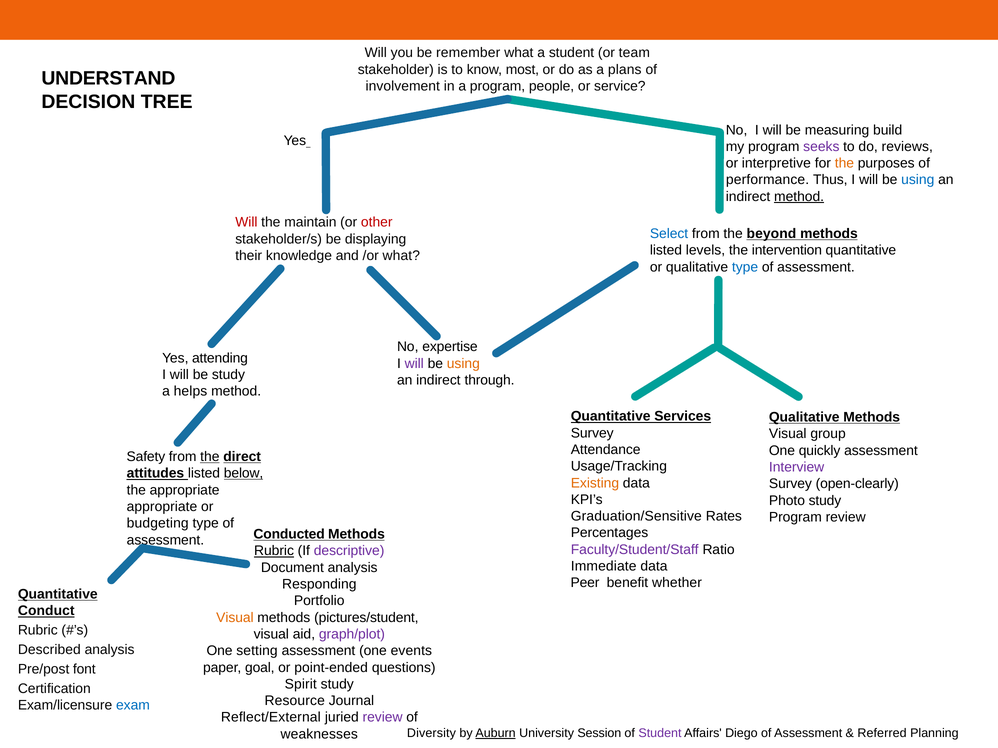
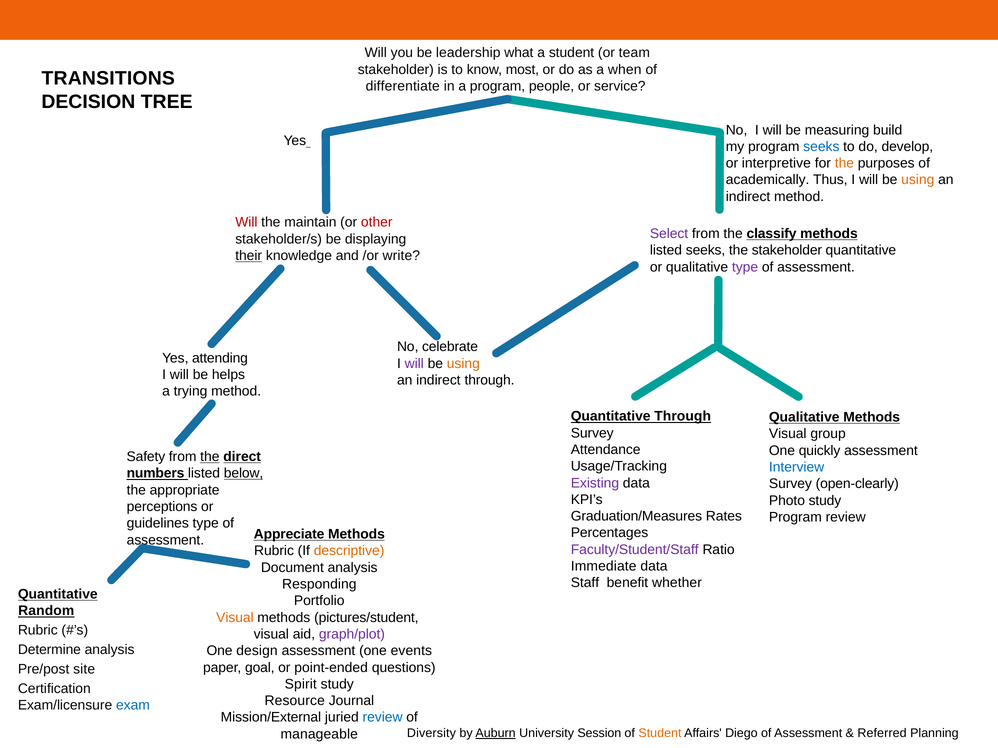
remember: remember -> leadership (468, 53)
plans: plans -> when (625, 70)
UNDERSTAND: UNDERSTAND -> TRANSITIONS (108, 78)
involvement: involvement -> differentiate (403, 86)
seeks colour: purple -> blue (821, 147)
reviews: reviews -> develop (907, 147)
performance: performance -> academically (768, 180)
using colour: blue -> orange (918, 180)
method underline: present -> none (799, 197)
Select colour: blue -> purple (669, 234)
beyond: beyond -> classify (772, 234)
listed levels: levels -> seeks (706, 251)
the intervention: intervention -> stakeholder (787, 251)
their underline: none -> present (249, 256)
/or what: what -> write (401, 256)
type colour: blue -> purple (745, 267)
expertise: expertise -> celebrate (450, 347)
be study: study -> helps (228, 375)
helps: helps -> trying (191, 392)
Quantitative Services: Services -> Through (683, 417)
Interview colour: purple -> blue (797, 467)
attitudes: attitudes -> numbers (156, 474)
Existing colour: orange -> purple (595, 483)
appropriate: appropriate -> perceptions (162, 507)
Graduation/Sensitive: Graduation/Sensitive -> Graduation/Measures (636, 517)
budgeting: budgeting -> guidelines (158, 524)
Conducted: Conducted -> Appreciate (289, 535)
Rubric underline: present -> none (274, 551)
descriptive colour: purple -> orange (349, 551)
Peer: Peer -> Staff (585, 583)
Conduct: Conduct -> Random (46, 611)
Described: Described -> Determine (49, 650)
setting: setting -> design (257, 651)
font: font -> site (84, 670)
Reflect/External: Reflect/External -> Mission/External (271, 718)
review colour: purple -> blue (383, 718)
Student colour: purple -> orange (660, 734)
weaknesses: weaknesses -> manageable (319, 735)
